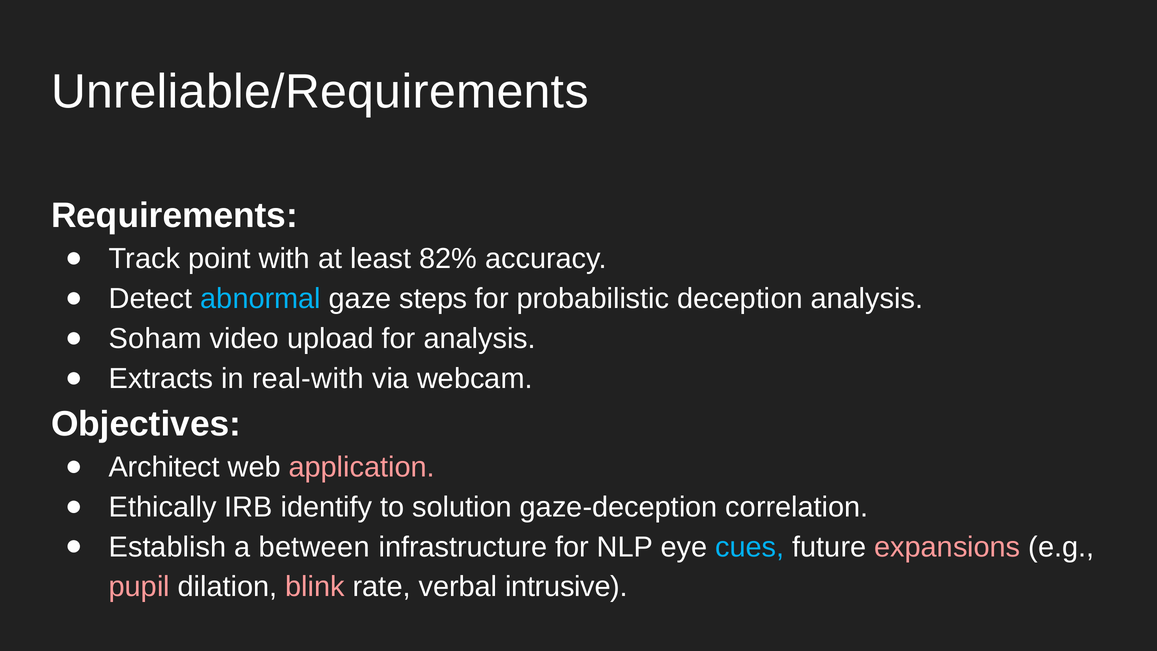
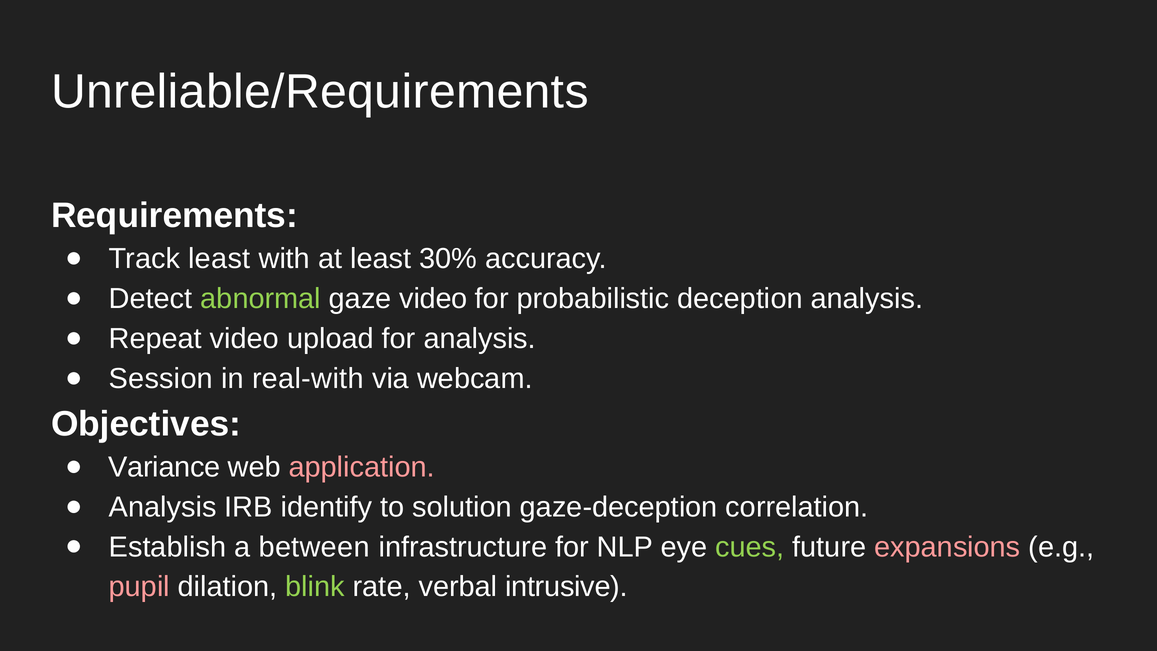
Track point: point -> least (219, 259)
82%: 82% -> 30% (448, 259)
abnormal colour: light blue -> light green (261, 299)
gaze steps: steps -> video (433, 299)
Soham: Soham -> Repeat (155, 339)
Extracts: Extracts -> Session (161, 378)
Architect: Architect -> Variance (164, 467)
Ethically: Ethically -> Analysis (163, 507)
cues colour: light blue -> light green (750, 547)
blink colour: pink -> light green (315, 587)
